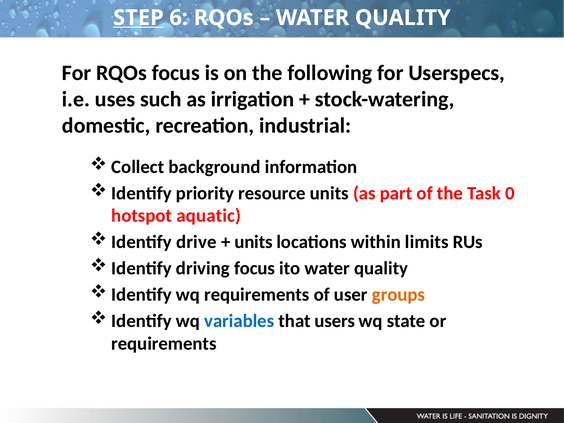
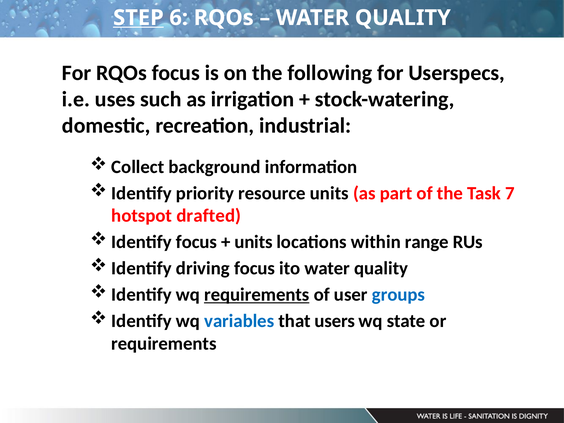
0: 0 -> 7 (510, 193)
aquatic: aquatic -> drafted (209, 216)
Identify drive: drive -> focus (196, 242)
limits: limits -> range (427, 242)
requirements underline: none -> present (257, 295)
groups colour: orange -> blue (398, 295)
